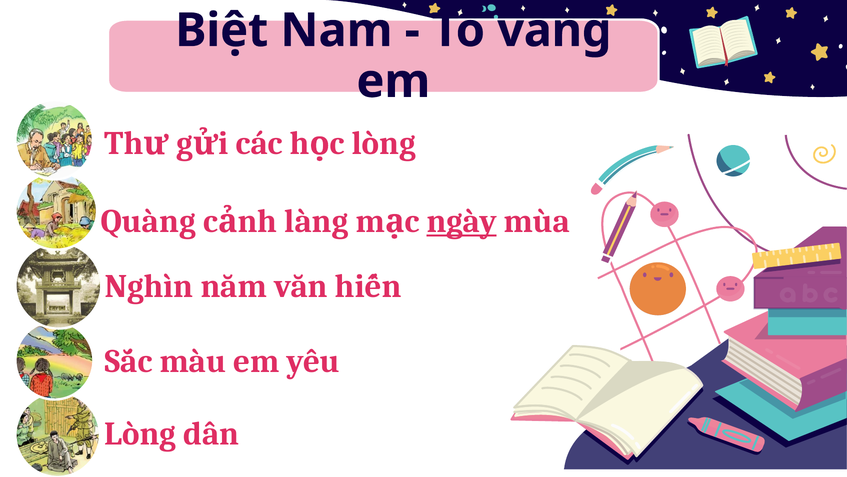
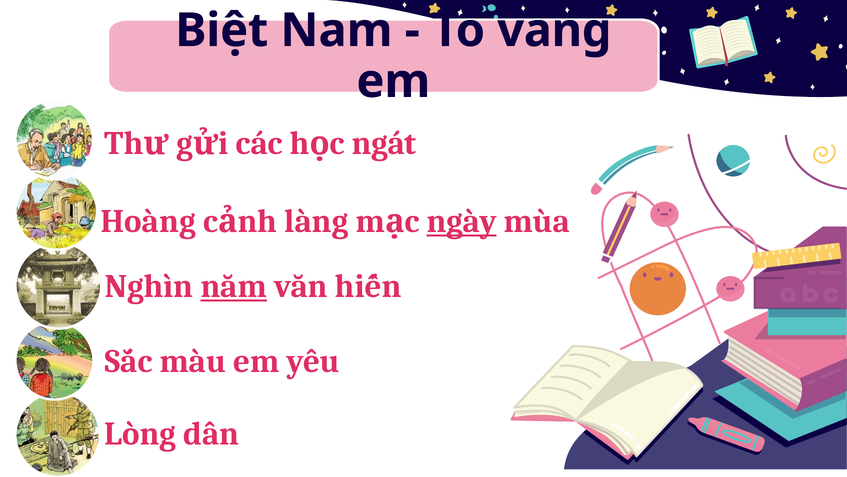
lòng: lòng -> ngát (384, 143)
Quàng: Quàng -> Hoàng (148, 221)
năm underline: none -> present (234, 286)
